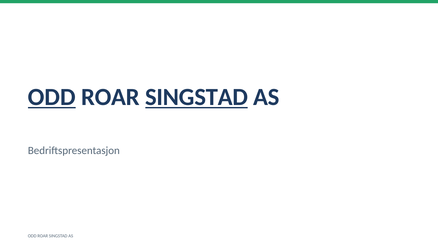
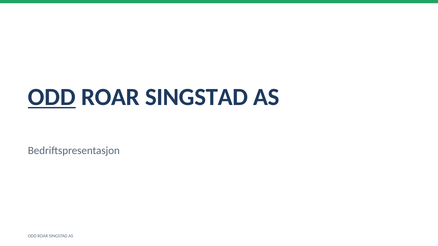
SINGSTAD underline: present -> none (197, 97)
